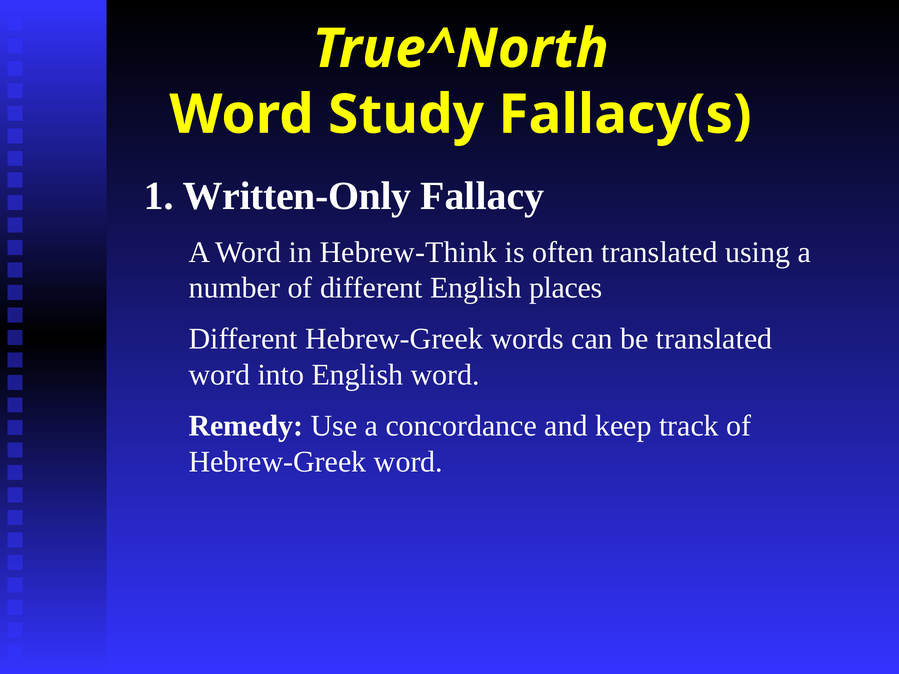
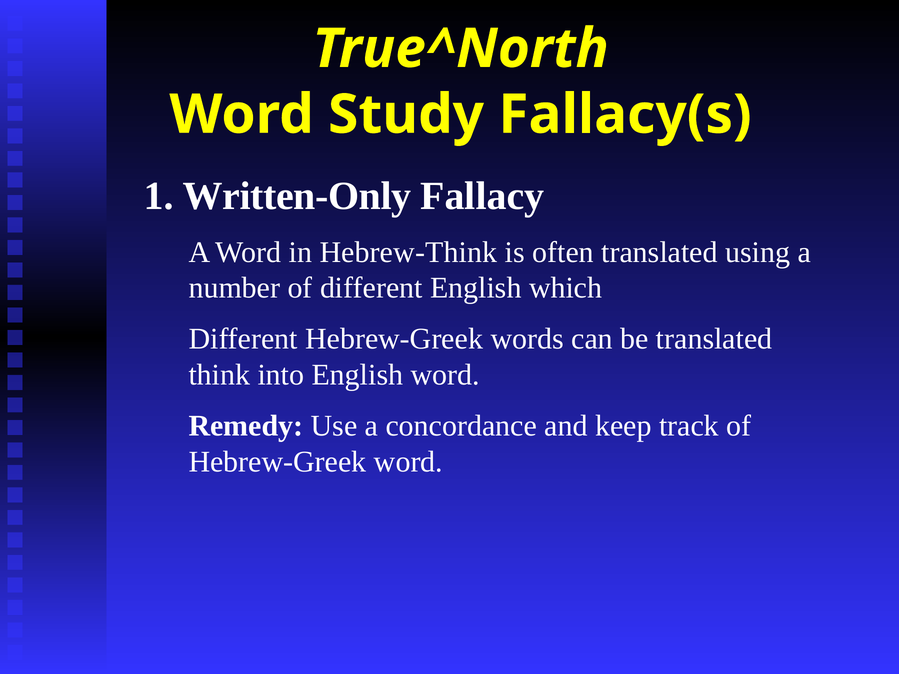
places: places -> which (566, 288)
word: word -> think (219, 375)
